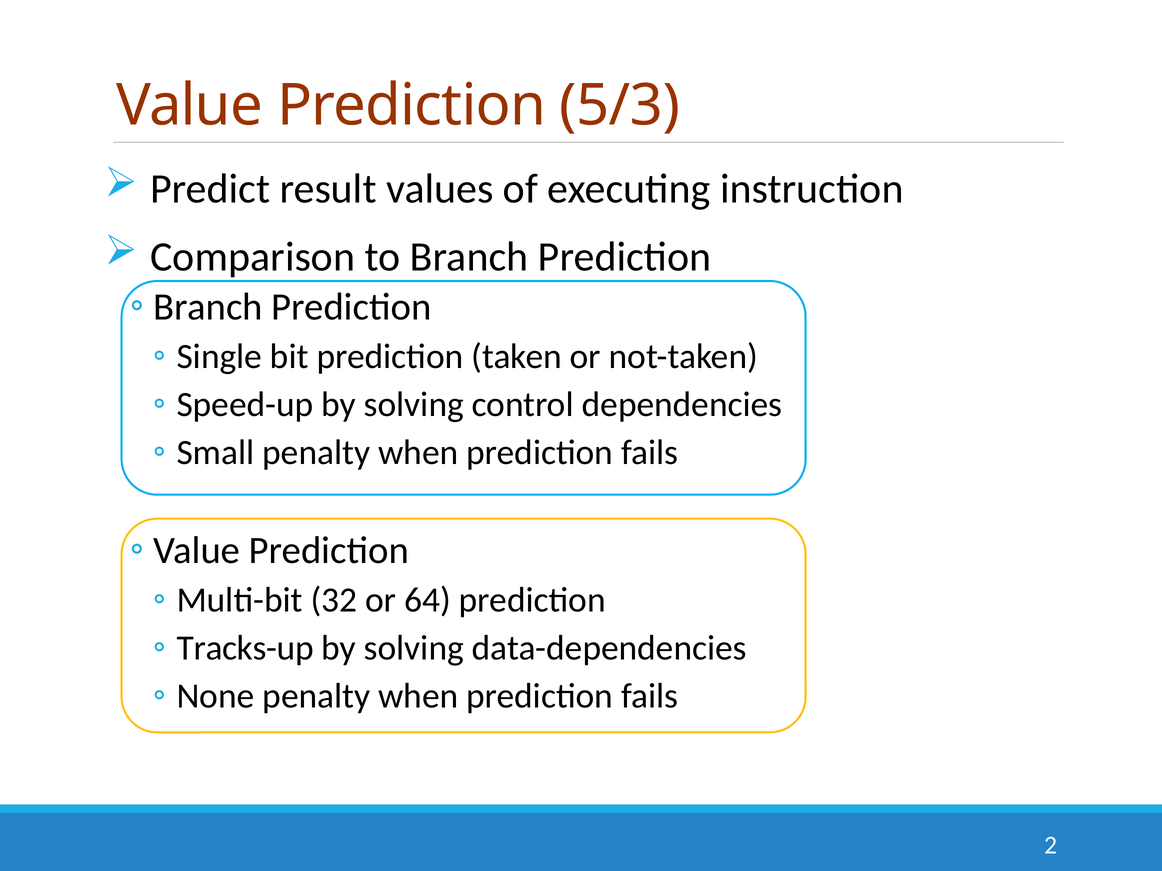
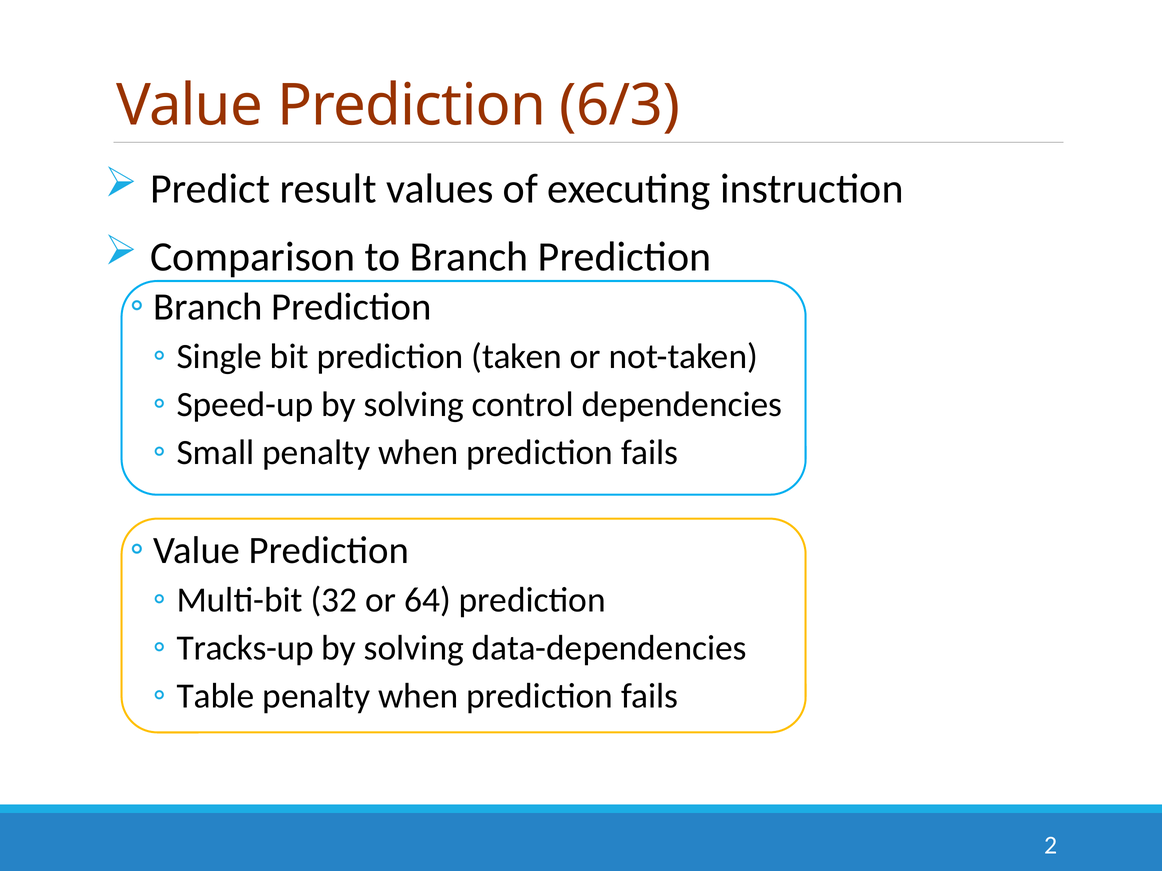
5/3: 5/3 -> 6/3 (620, 105)
None: None -> Table (216, 697)
